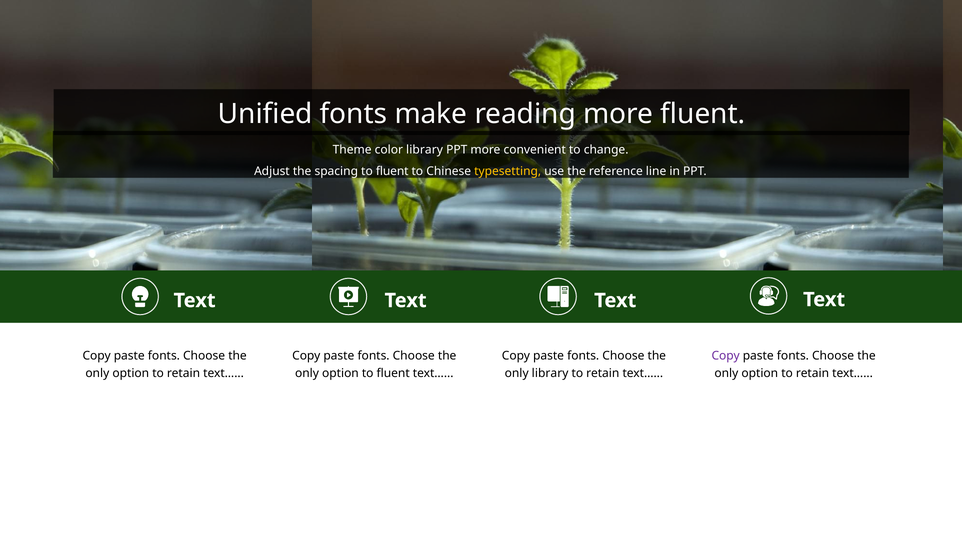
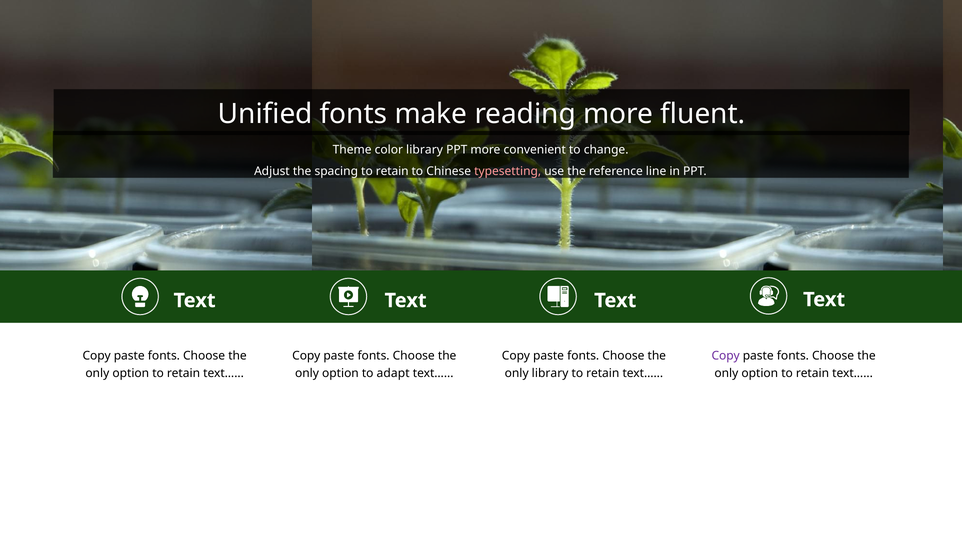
spacing to fluent: fluent -> retain (392, 171)
typesetting colour: yellow -> pink (508, 171)
option to fluent: fluent -> adapt (393, 373)
